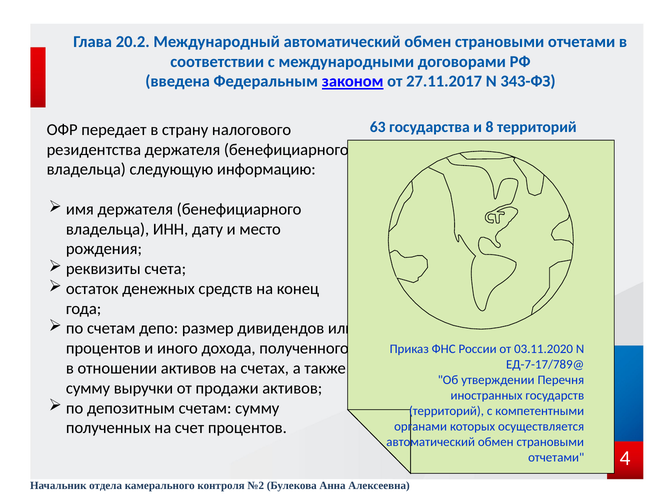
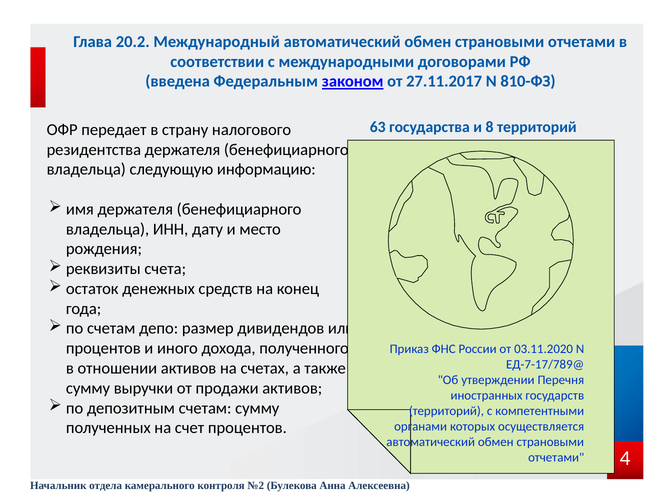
343-ФЗ: 343-ФЗ -> 810-ФЗ (528, 81)
